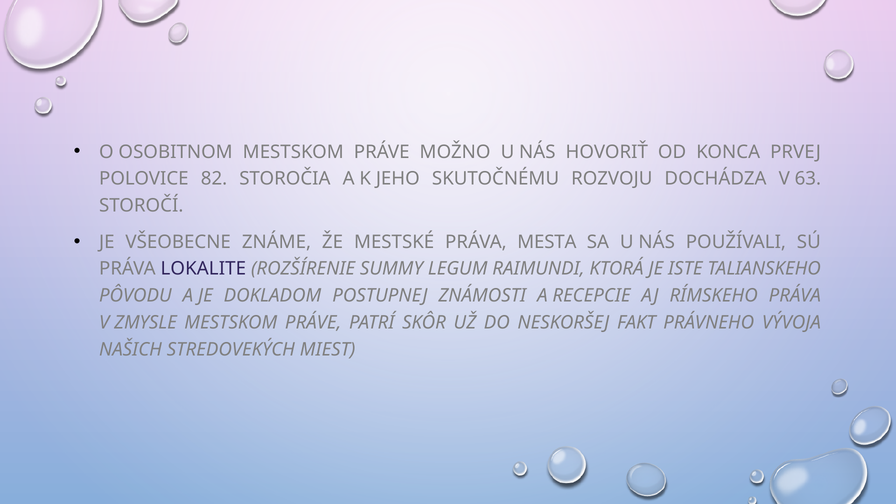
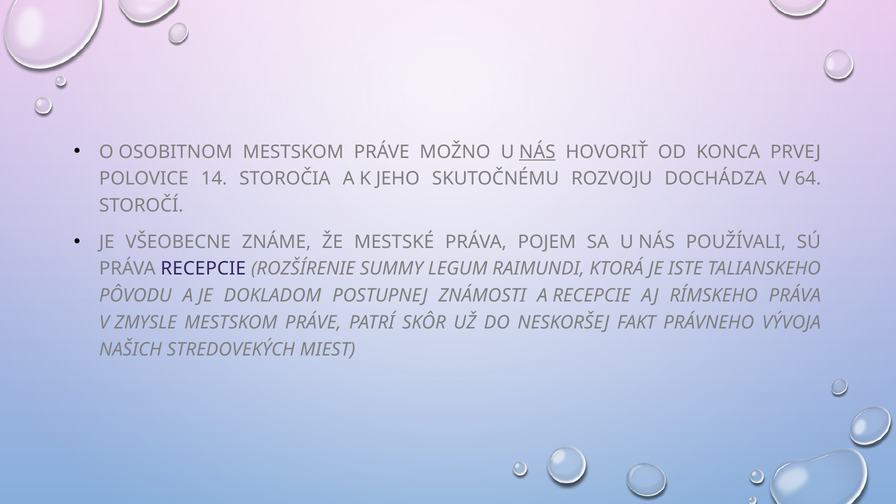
NÁS underline: none -> present (537, 152)
82: 82 -> 14 (214, 179)
63: 63 -> 64 (808, 179)
MESTA: MESTA -> POJEM (547, 242)
PRÁVA LOKALITE: LOKALITE -> RECEPCIE (203, 269)
